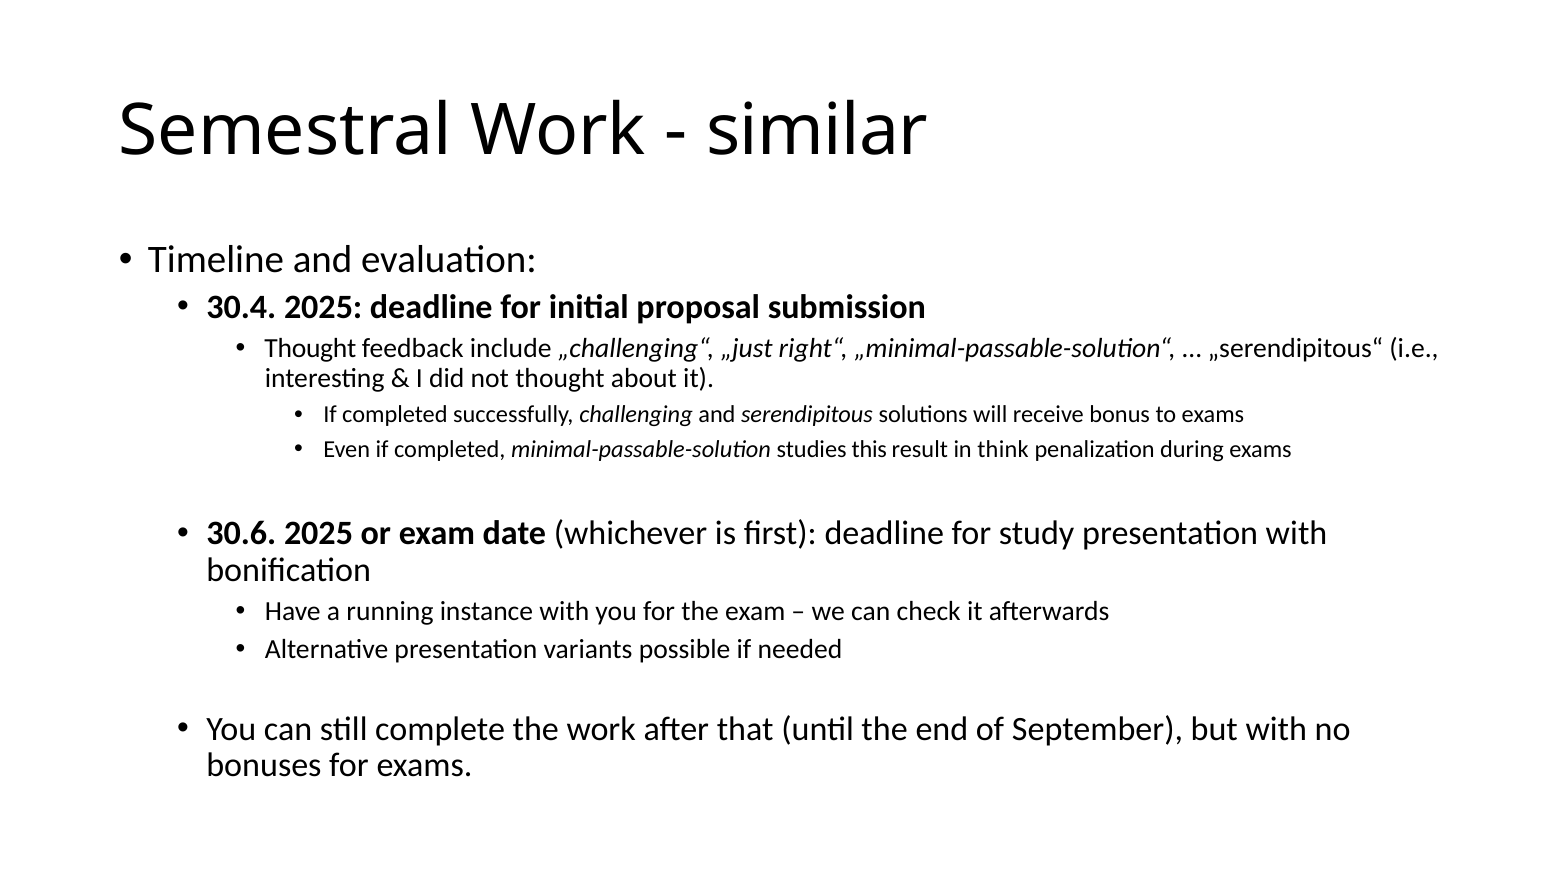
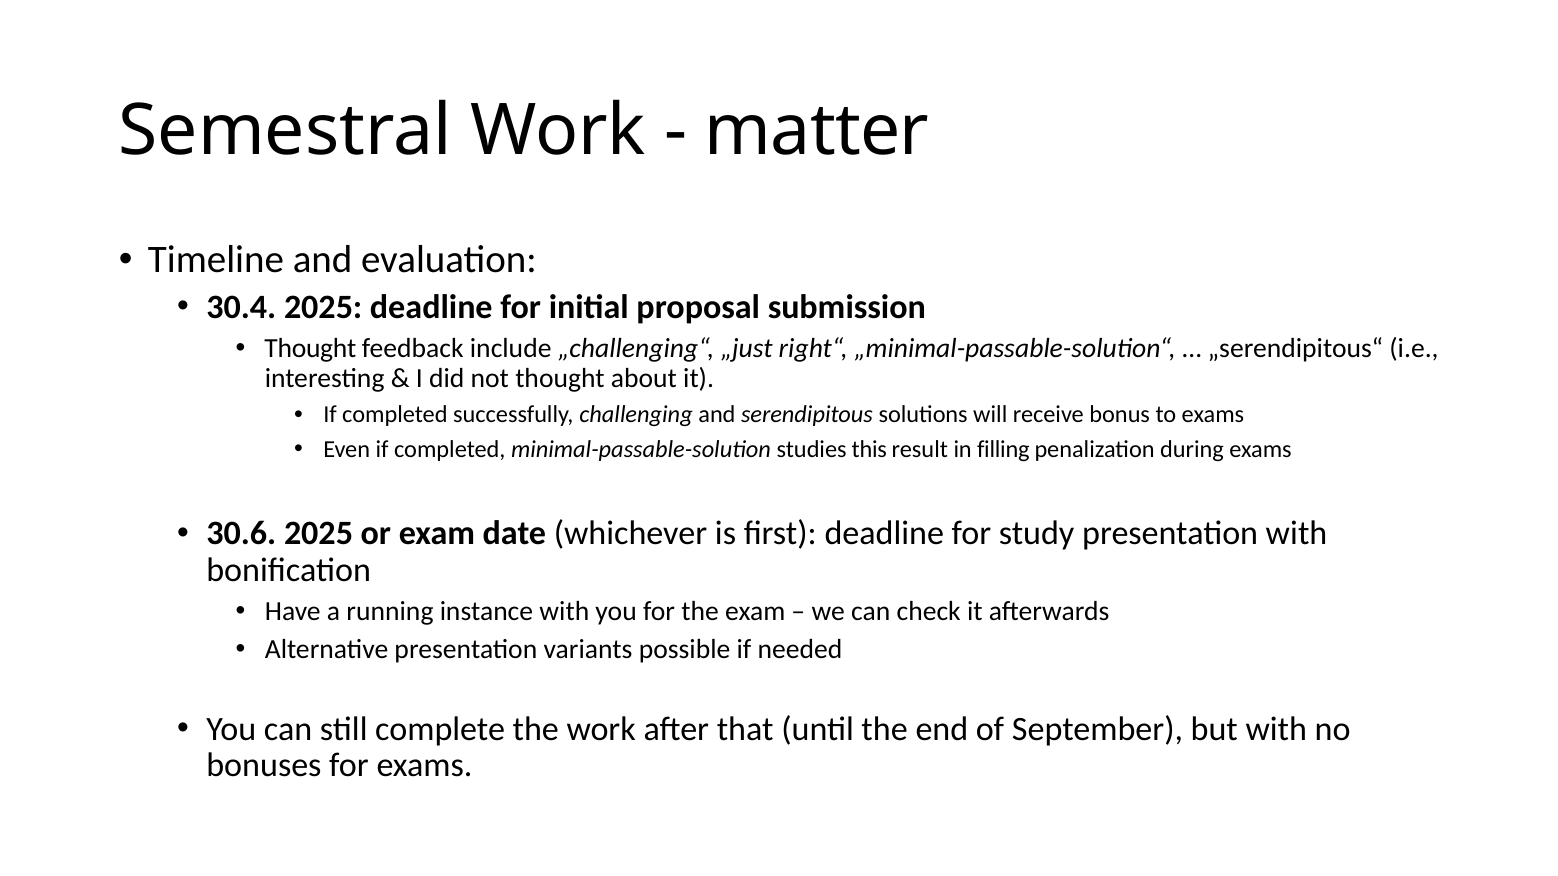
similar: similar -> matter (817, 131)
think: think -> filling (1003, 449)
